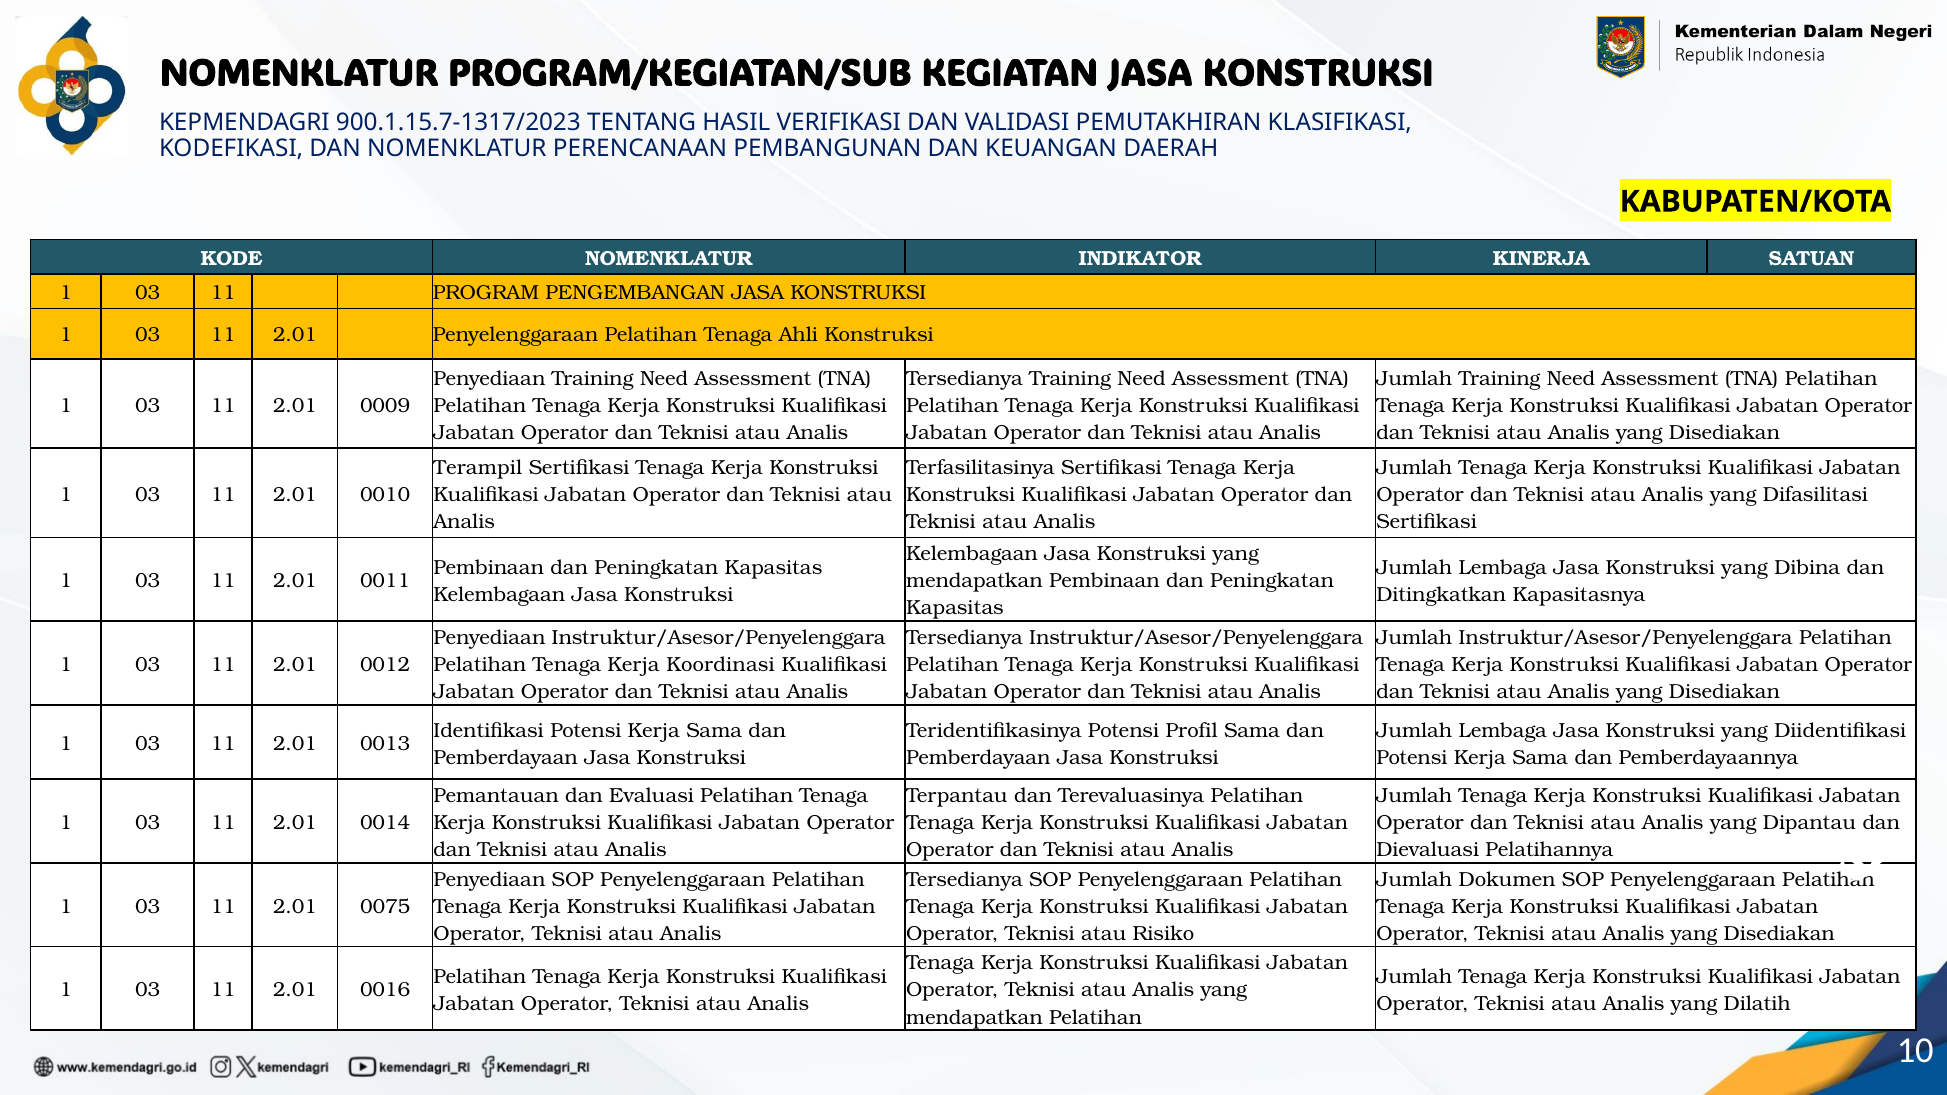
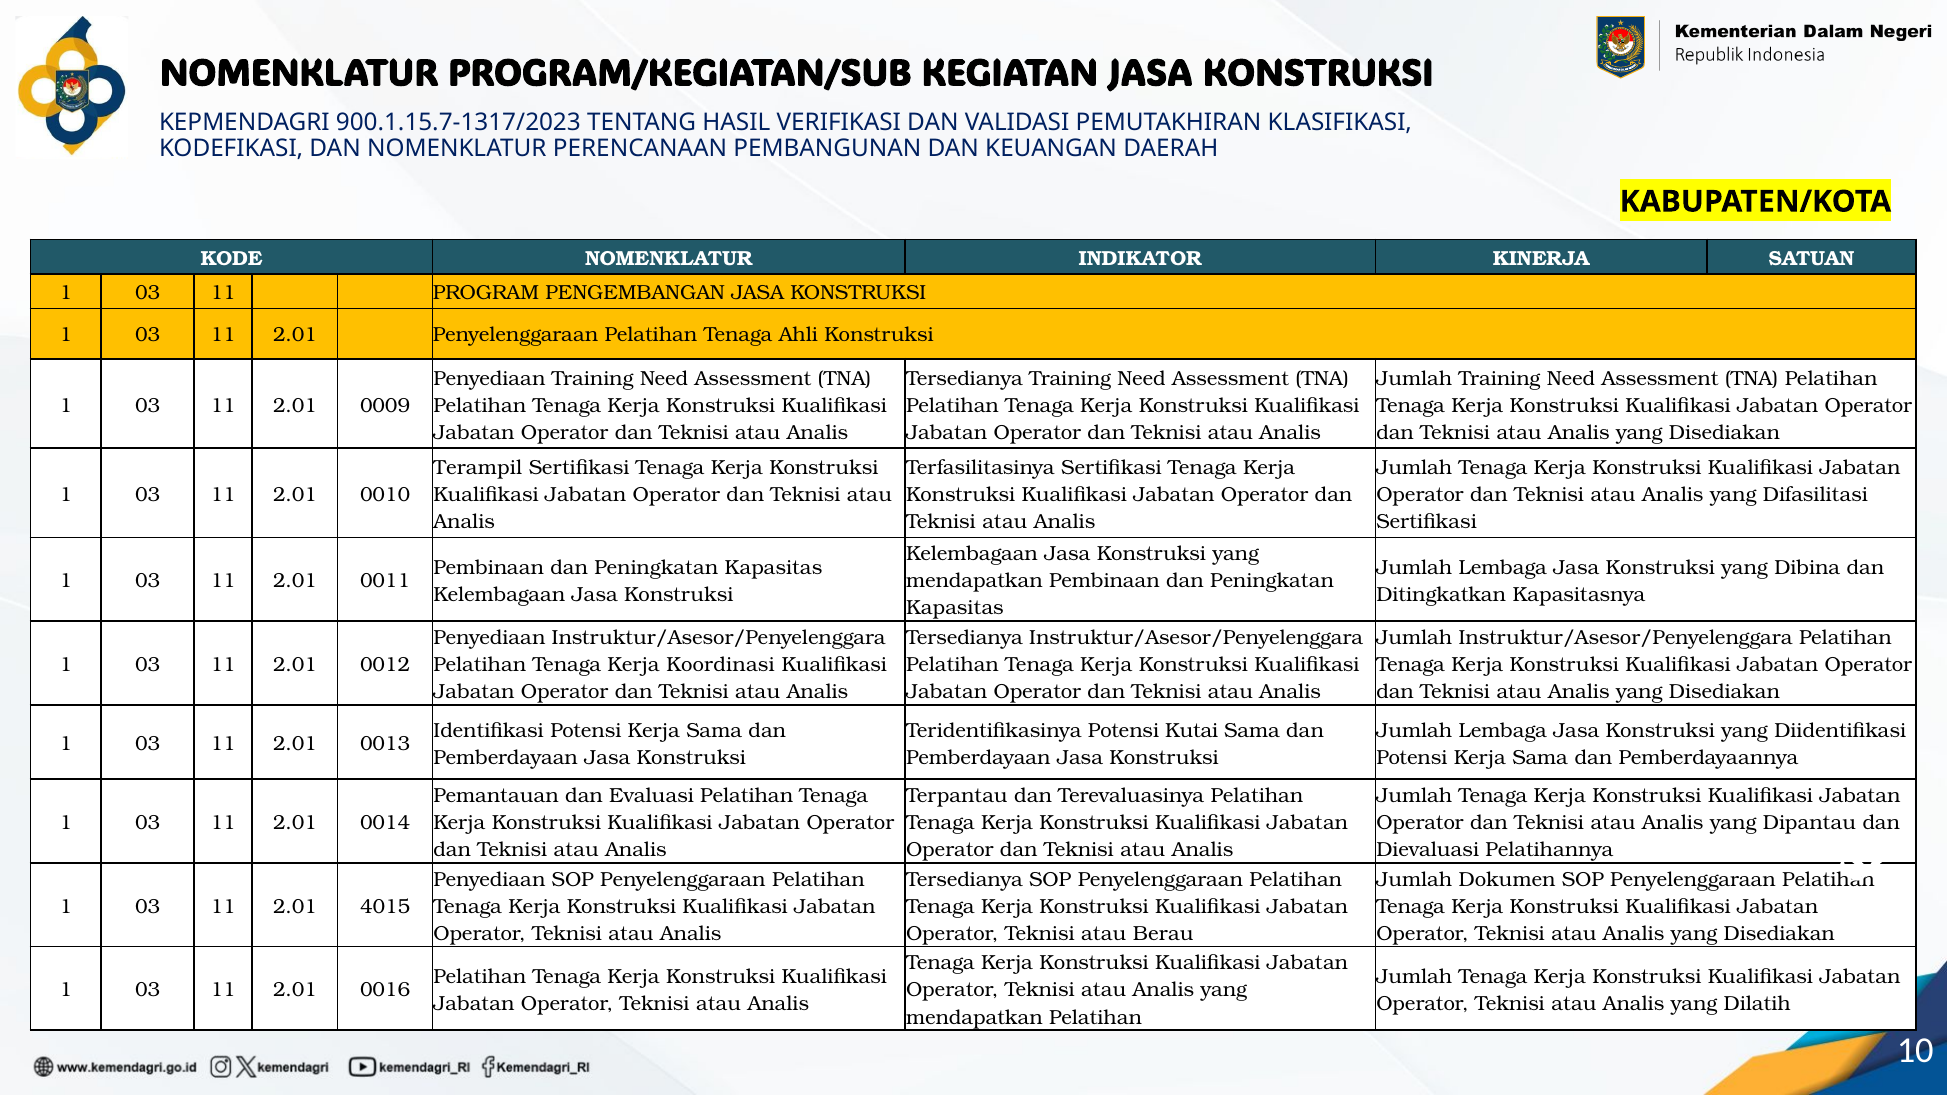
Profil: Profil -> Kutai (1192, 731)
0075: 0075 -> 4015 (385, 907)
Risiko: Risiko -> Berau (1163, 934)
